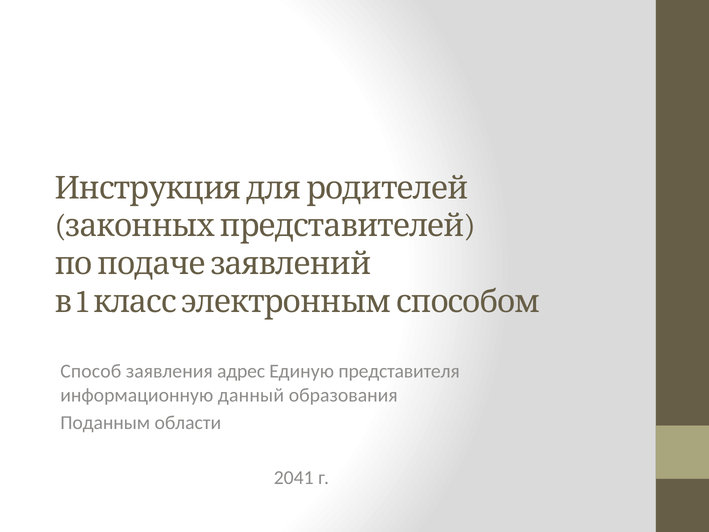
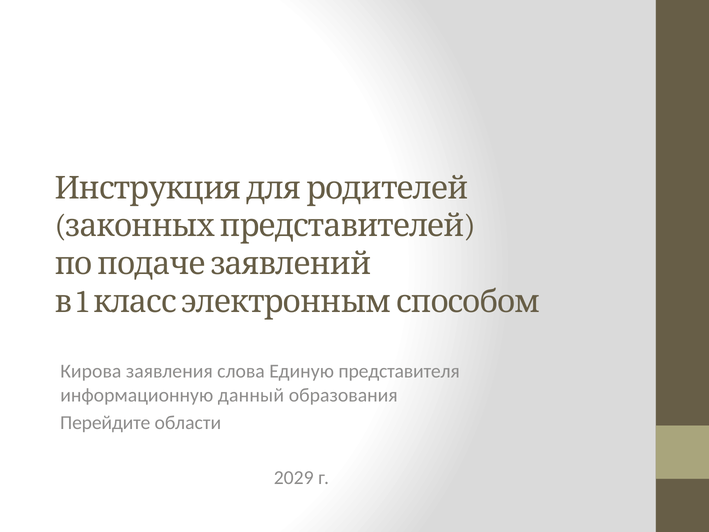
Способ: Способ -> Кирова (91, 371)
адрес: адрес -> слова (241, 371)
Поданным: Поданным -> Перейдите (105, 423)
2041: 2041 -> 2029 (294, 478)
